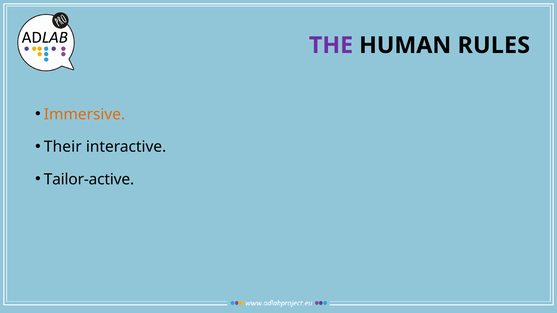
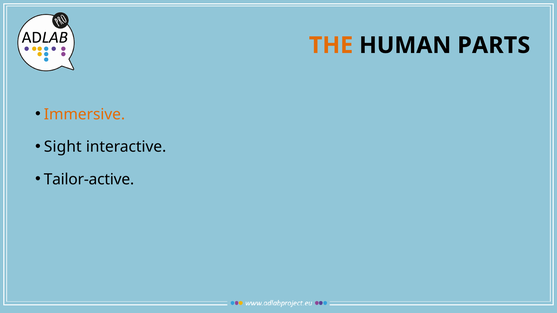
THE colour: purple -> orange (331, 45)
RULES: RULES -> PARTS (494, 45)
Their: Their -> Sight (63, 147)
